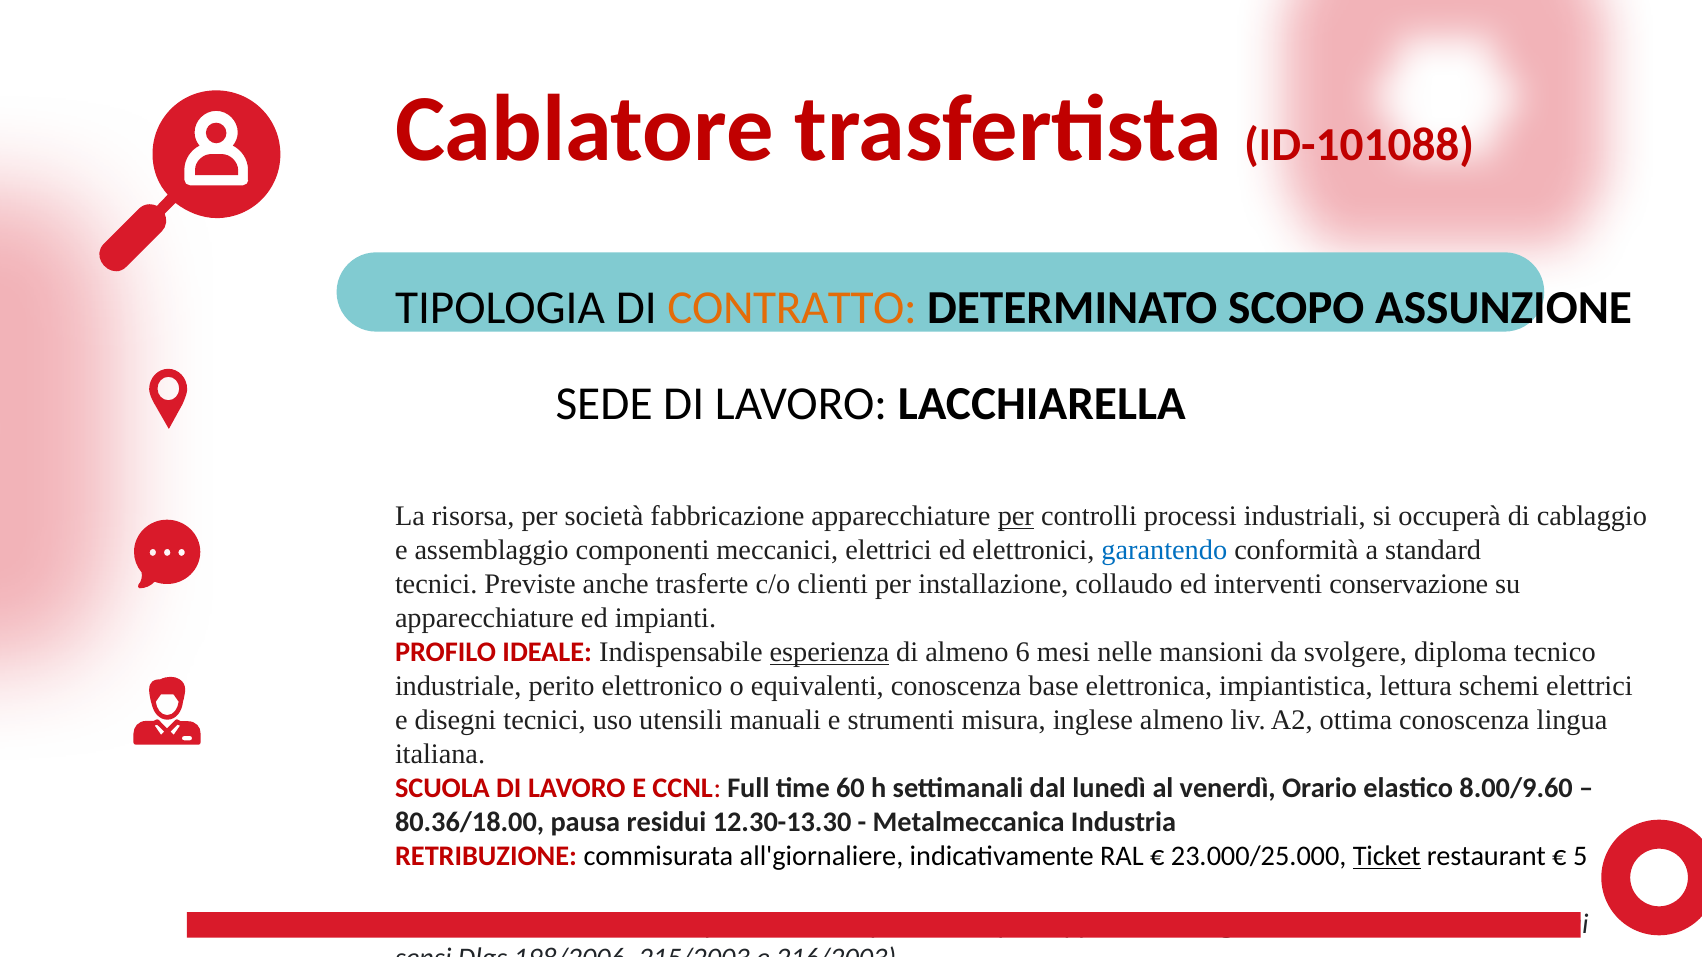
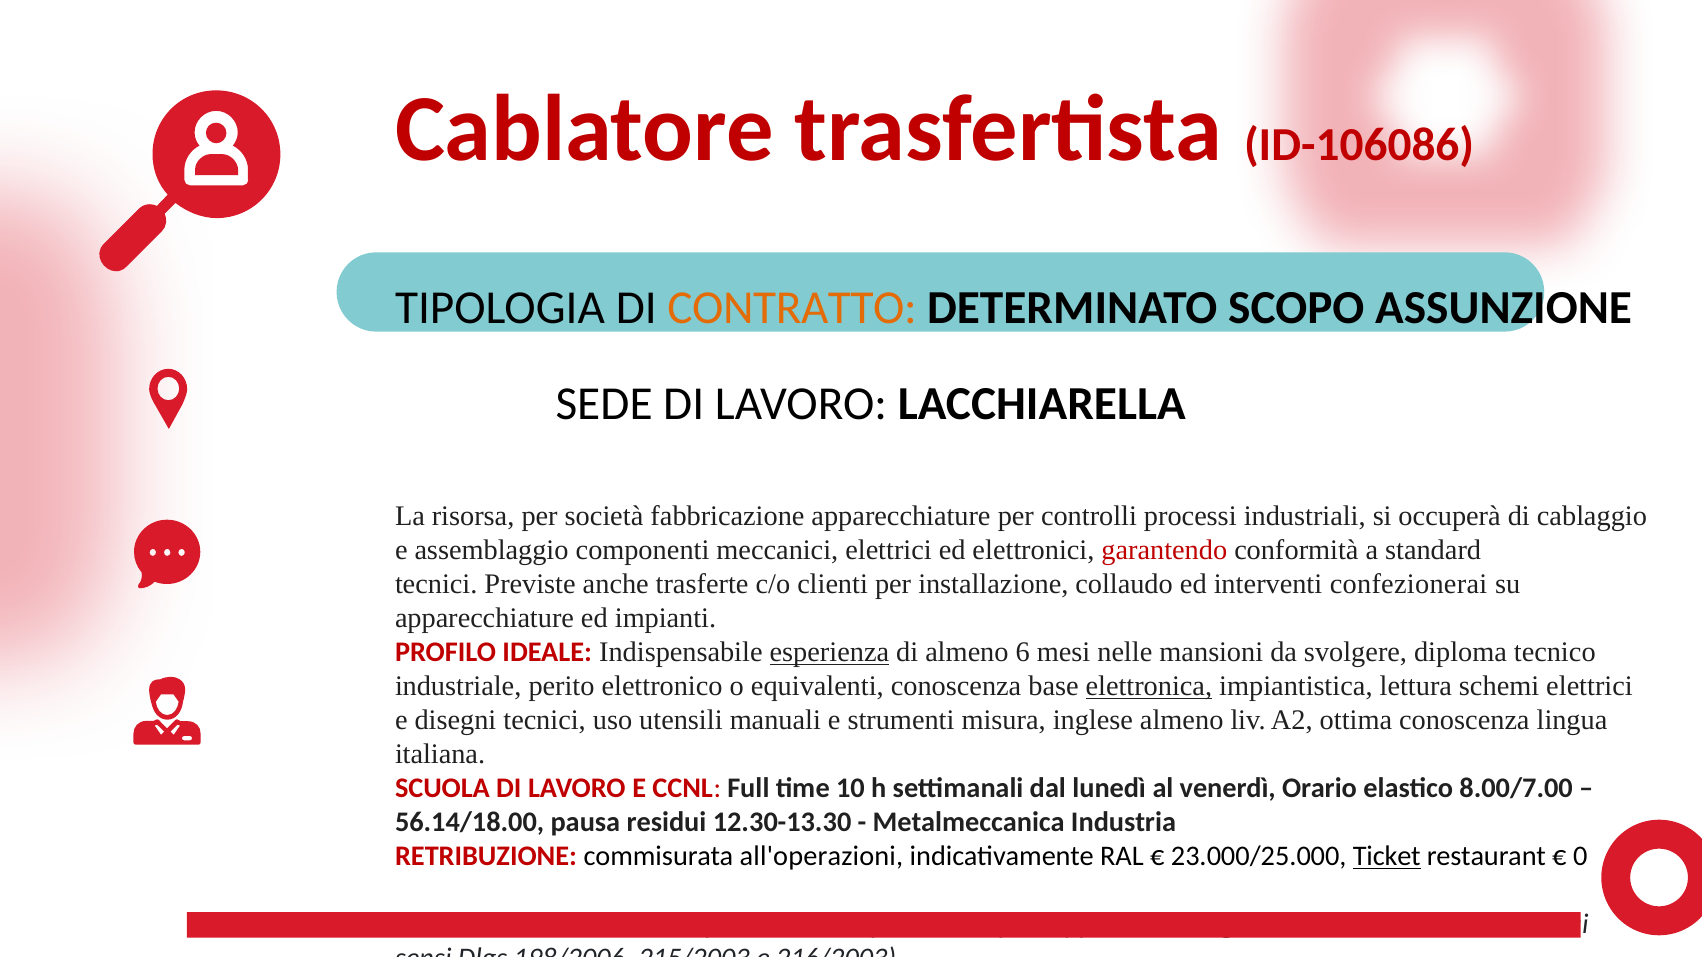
ID-101088: ID-101088 -> ID-106086 (1359, 145)
per underline: present -> none (1016, 516)
garantendo colour: blue -> red (1164, 550)
conservazione: conservazione -> confezionerai (1409, 584)
elettronica underline: none -> present (1149, 687)
60: 60 -> 10 (850, 789)
8.00/9.60: 8.00/9.60 -> 8.00/7.00 (1516, 789)
80.36/18.00: 80.36/18.00 -> 56.14/18.00 (470, 823)
all'giornaliere: all'giornaliere -> all'operazioni (821, 857)
5: 5 -> 0 (1580, 857)
